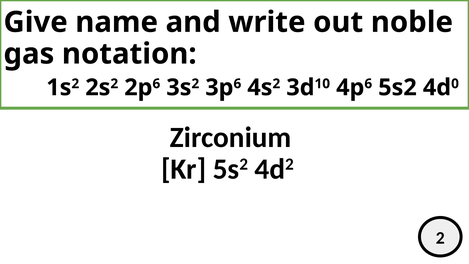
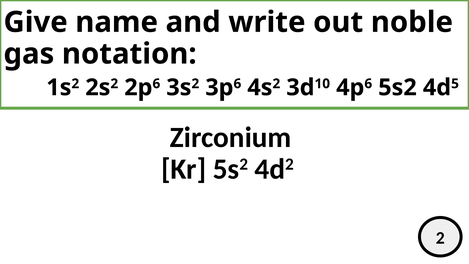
0: 0 -> 5 (455, 84)
